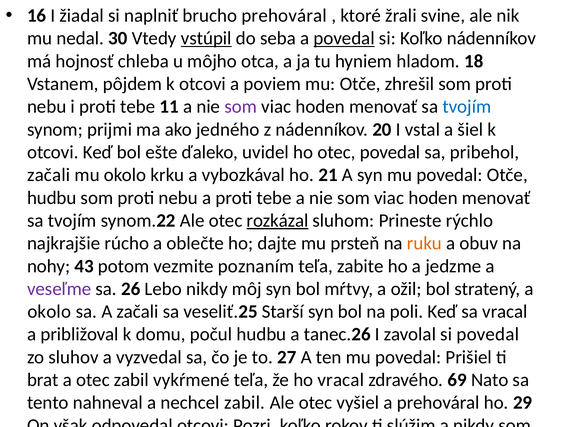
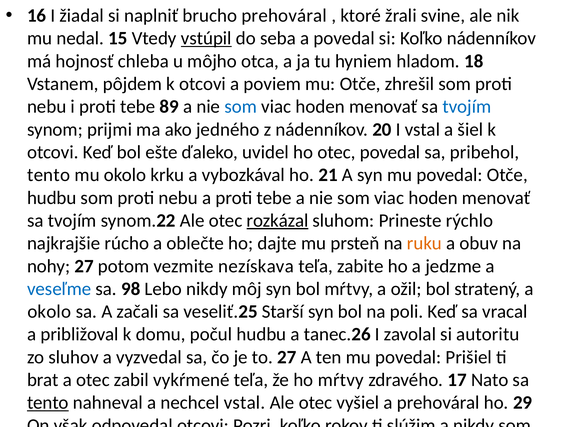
30: 30 -> 15 (118, 38)
povedal underline: present -> none (344, 38)
11: 11 -> 89 (169, 107)
som colour: purple -> blue (241, 107)
začali: začali -> tento (49, 175)
nohy 43: 43 -> 27 (84, 266)
poznaním: poznaním -> nezískava (256, 266)
veseľme colour: purple -> blue (59, 289)
26: 26 -> 98 (131, 289)
si povedal: povedal -> autoritu (488, 334)
ho vracal: vracal -> mŕtvy (341, 380)
69: 69 -> 17 (457, 380)
tento underline: none -> present (48, 402)
nechcel zabil: zabil -> vstal (245, 402)
